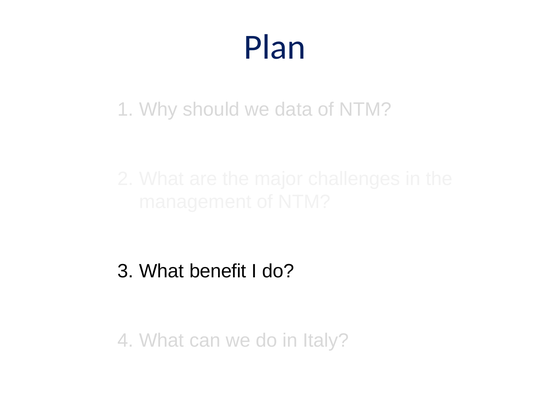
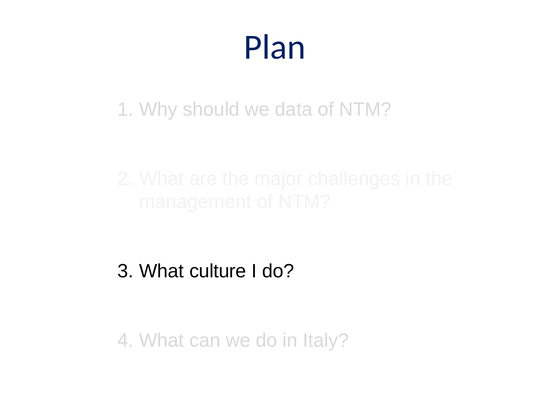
benefit: benefit -> culture (218, 271)
